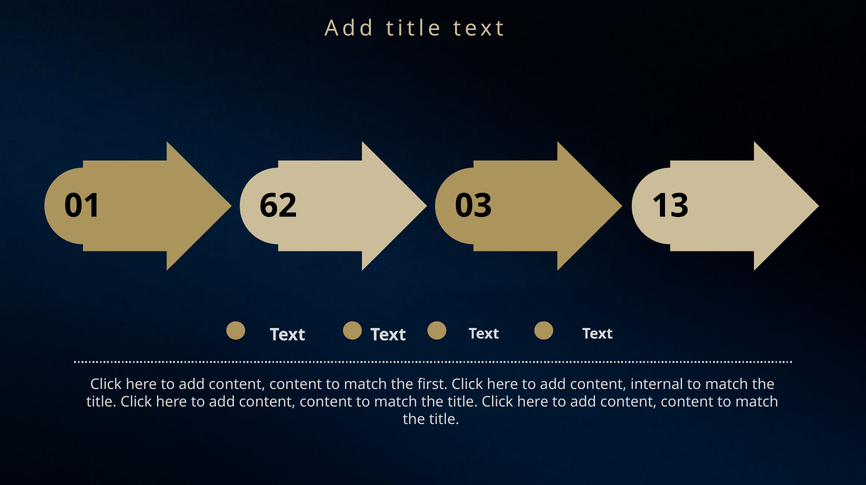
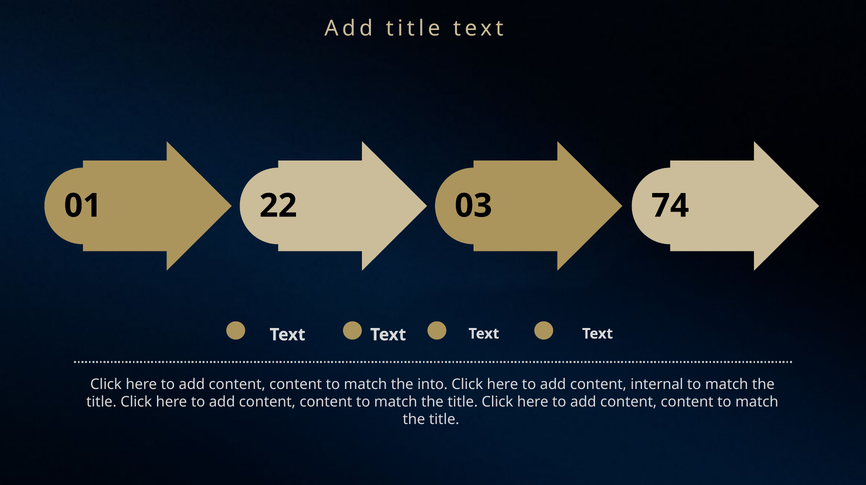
62: 62 -> 22 (278, 206)
13: 13 -> 74 (670, 206)
first: first -> into (433, 384)
